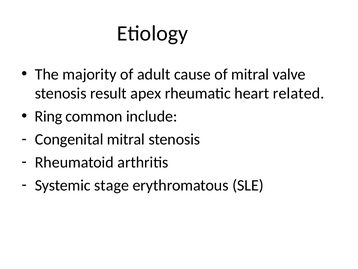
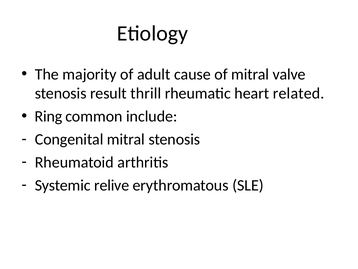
apex: apex -> thrill (146, 93)
stage: stage -> relive (112, 185)
